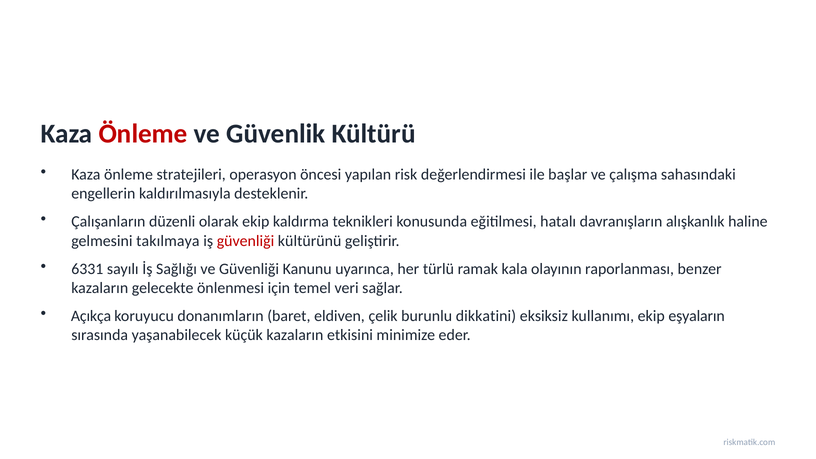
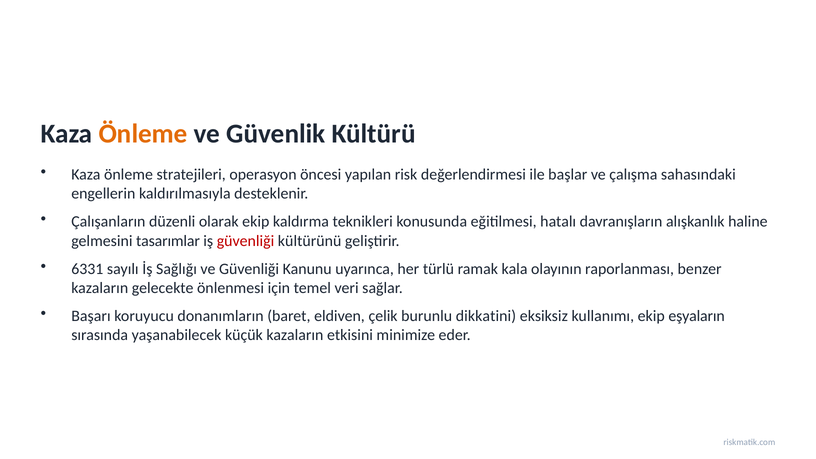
Önleme colour: red -> orange (143, 134)
takılmaya: takılmaya -> tasarımlar (168, 241)
Açıkça: Açıkça -> Başarı (91, 316)
